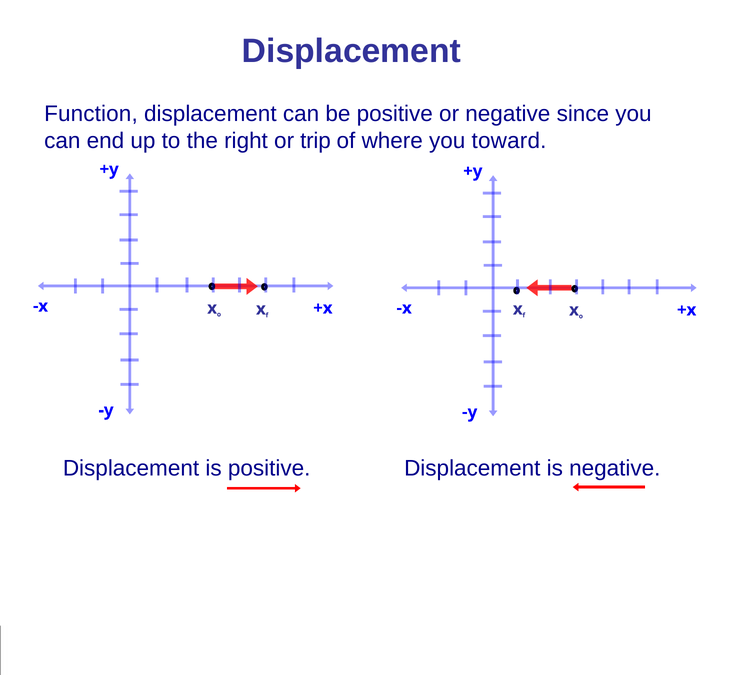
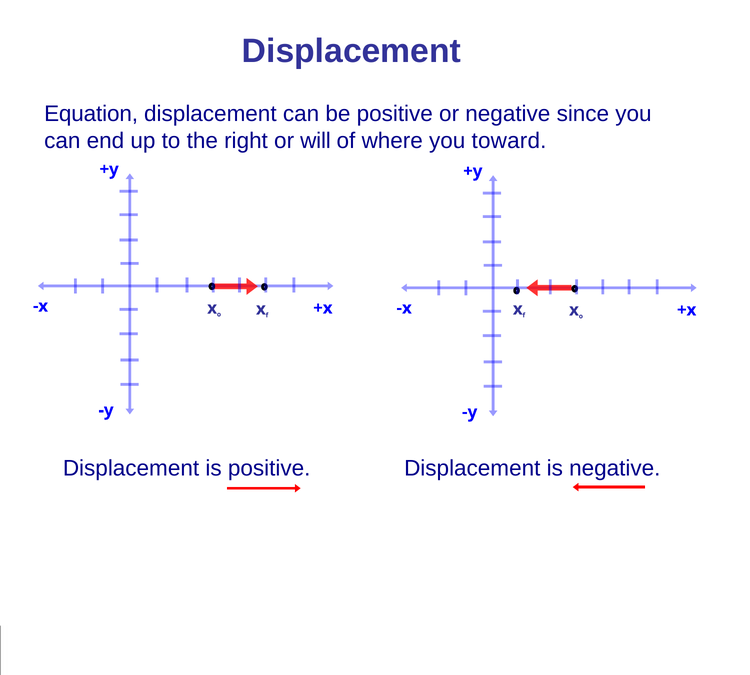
Function: Function -> Equation (91, 114)
trip: trip -> will (315, 141)
